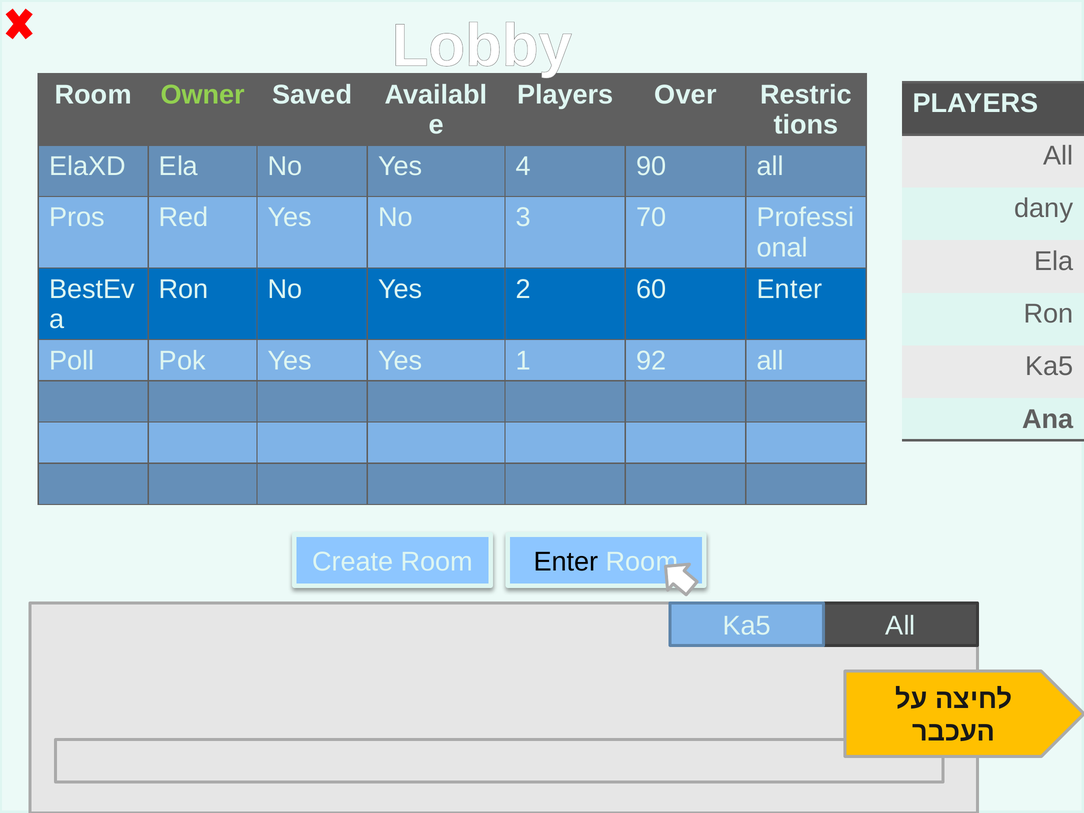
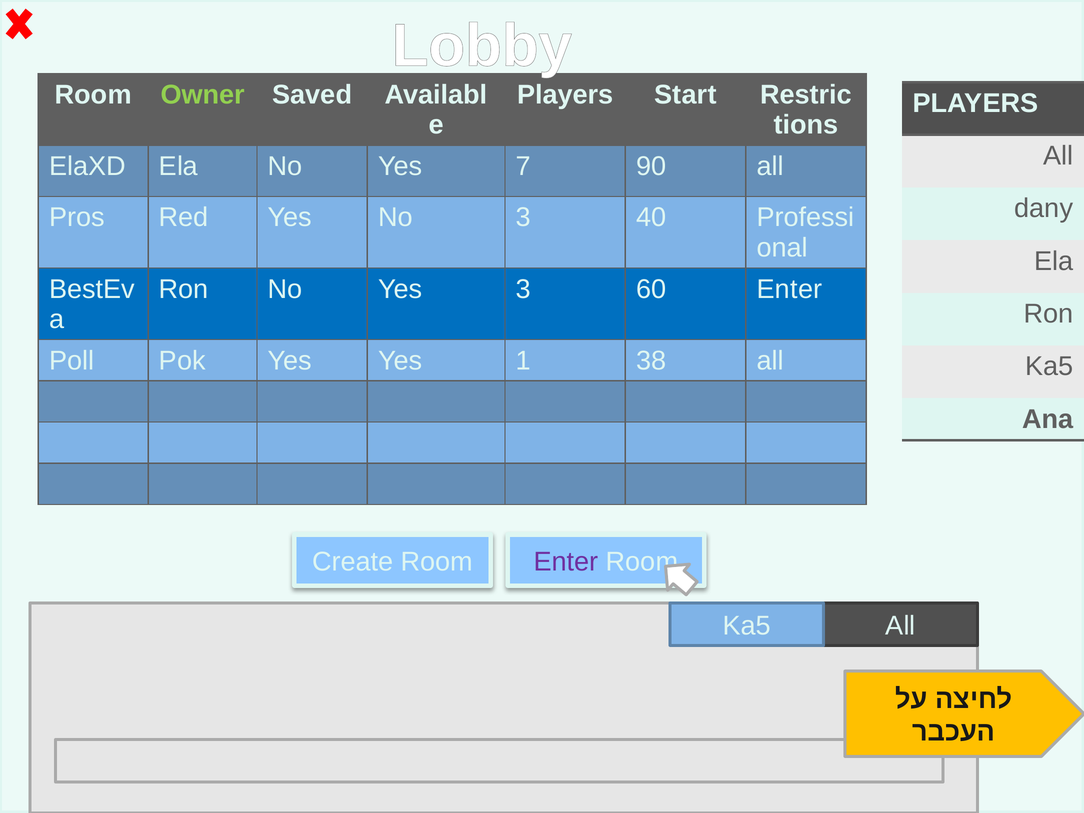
Over: Over -> Start (685, 95)
4: 4 -> 7 (523, 166)
70: 70 -> 40 (651, 218)
Yes 2: 2 -> 3 (523, 289)
92: 92 -> 38 (651, 361)
Enter colour: black -> purple (566, 562)
